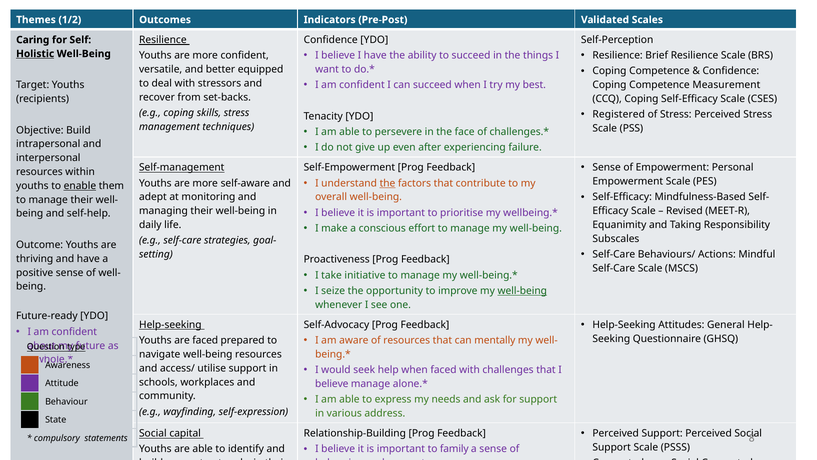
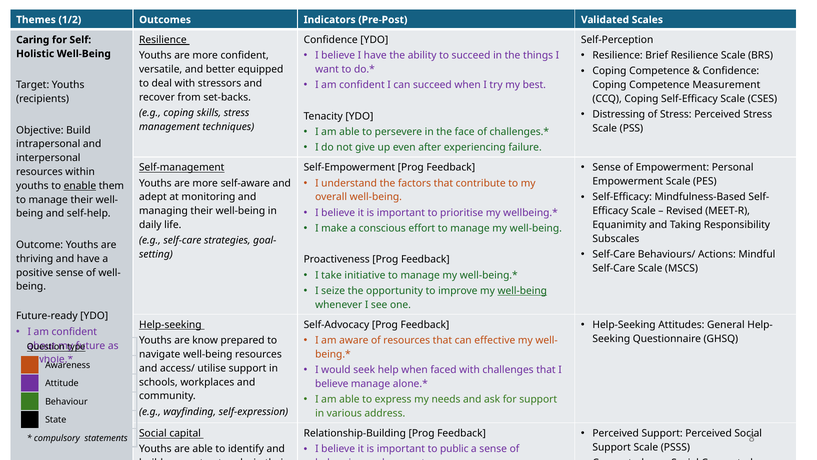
Holistic underline: present -> none (35, 54)
Registered: Registered -> Distressing (619, 114)
the underline: present -> none (388, 183)
mentally: mentally -> effective (495, 340)
are faced: faced -> know (205, 340)
family: family -> public (454, 449)
